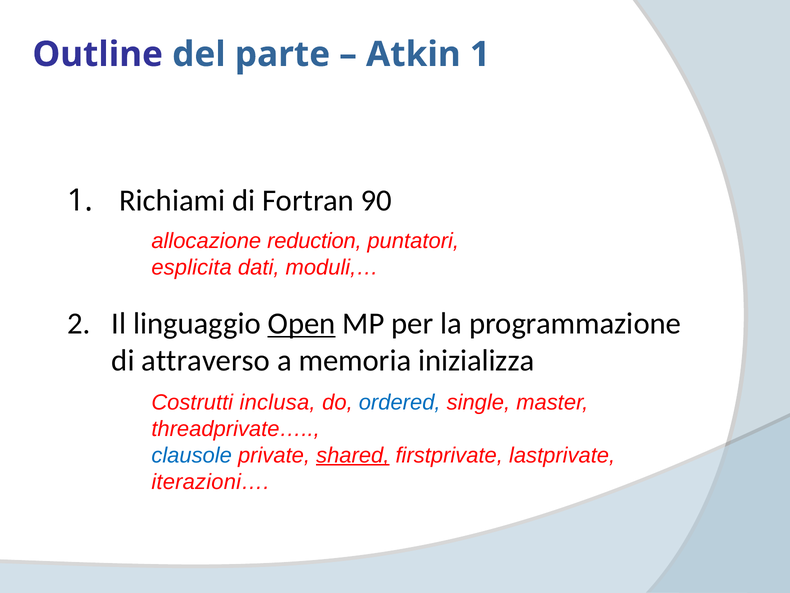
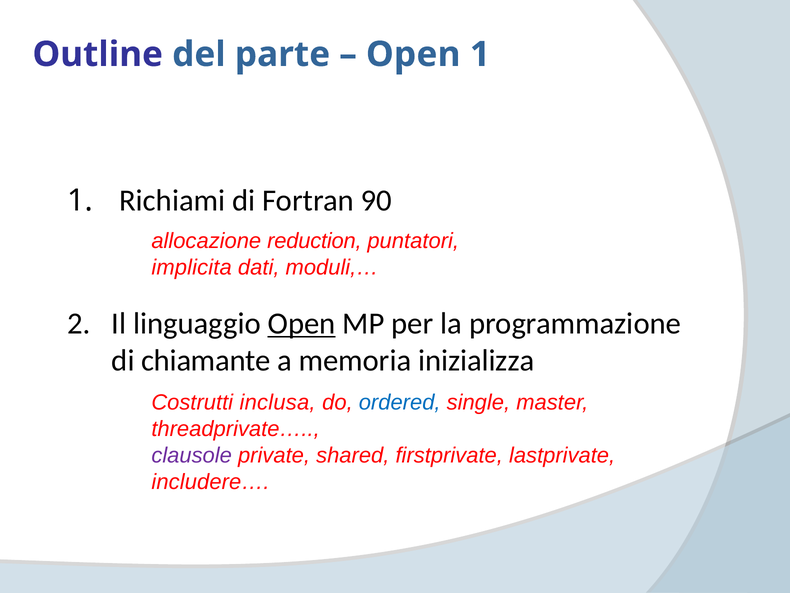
Atkin: Atkin -> Open (413, 54)
esplicita: esplicita -> implicita (192, 267)
attraverso: attraverso -> chiamante (206, 360)
clausole colour: blue -> purple (192, 455)
shared underline: present -> none (353, 455)
iterazioni…: iterazioni… -> includere… (210, 481)
